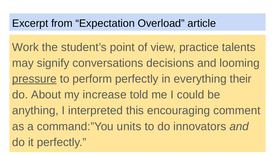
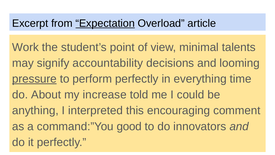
Expectation underline: none -> present (105, 23)
practice: practice -> minimal (199, 47)
conversations: conversations -> accountability (108, 63)
their: their -> time (241, 79)
units: units -> good (129, 126)
